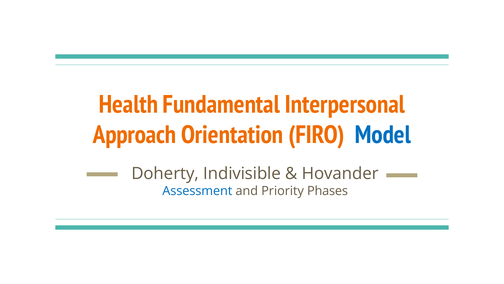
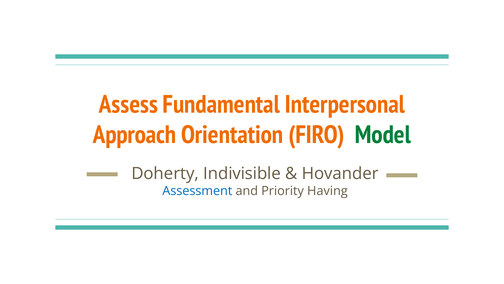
Health: Health -> Assess (128, 104)
Model colour: blue -> green (383, 134)
Phases: Phases -> Having (327, 191)
